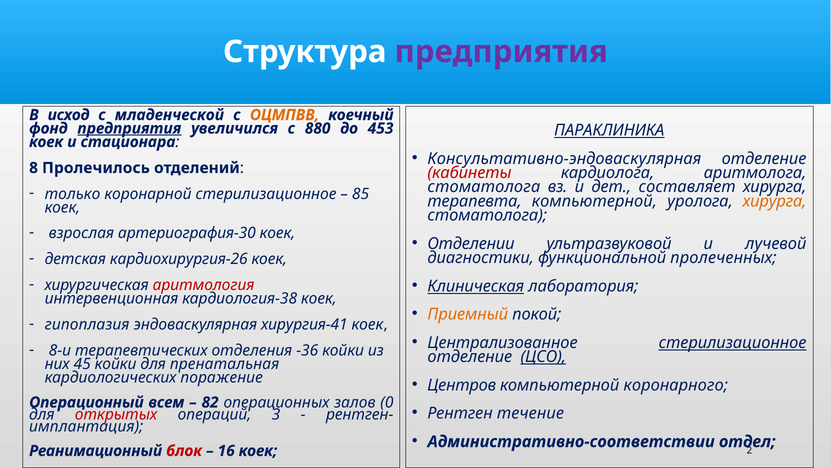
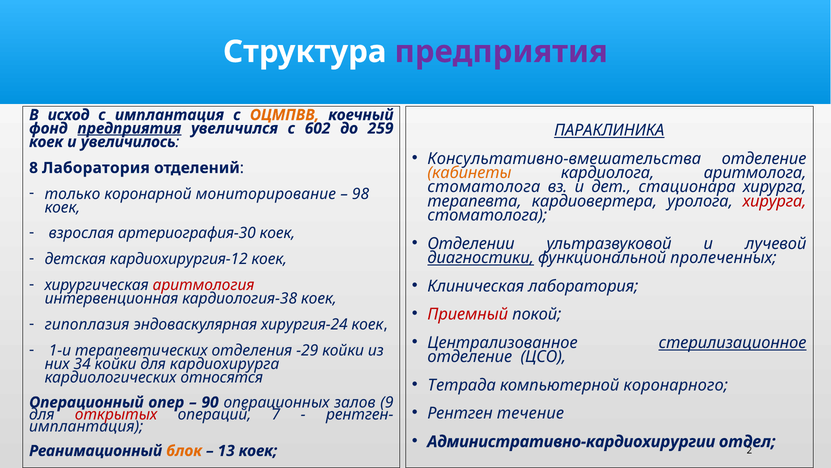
с младенческой: младенческой -> имплантация (169, 115)
880: 880 -> 602 (318, 128)
453: 453 -> 259 (381, 128)
стационара: стационара -> увеличилось (128, 142)
Консультативно-эндоваскулярная: Консультативно-эндоваскулярная -> Консультативно-вмешательства (564, 158)
8 Пролечилось: Пролечилось -> Лаборатория (96, 168)
кабинеты colour: red -> orange (469, 173)
составляет: составляет -> стационара (687, 187)
коронарной стерилизационное: стерилизационное -> мониторирование (266, 194)
85: 85 -> 98 (361, 194)
терапевта компьютерной: компьютерной -> кардиовертера (594, 201)
хирурга colour: orange -> red (775, 201)
кардиохирургия-26: кардиохирургия-26 -> кардиохирургия-12 (179, 259)
диагностики underline: none -> present (481, 258)
Клиническая underline: present -> none (476, 286)
Приемный colour: orange -> red (468, 314)
хирургия-41: хирургия-41 -> хирургия-24 (304, 324)
8-и: 8-и -> 1-и (60, 350)
-36: -36 -> -29 (307, 350)
ЦСО underline: present -> none (543, 357)
45: 45 -> 34 (82, 364)
пренатальная: пренатальная -> кардиохирурга (225, 364)
поражение: поражение -> относятся (222, 377)
Центров: Центров -> Тетрада (462, 385)
всем: всем -> опер (166, 402)
82: 82 -> 90 (210, 402)
0: 0 -> 9 (387, 402)
3: 3 -> 7 (276, 414)
Административно-соответствии: Административно-соответствии -> Административно-кардиохирургии (571, 441)
блок colour: red -> orange (184, 450)
16: 16 -> 13 (226, 450)
